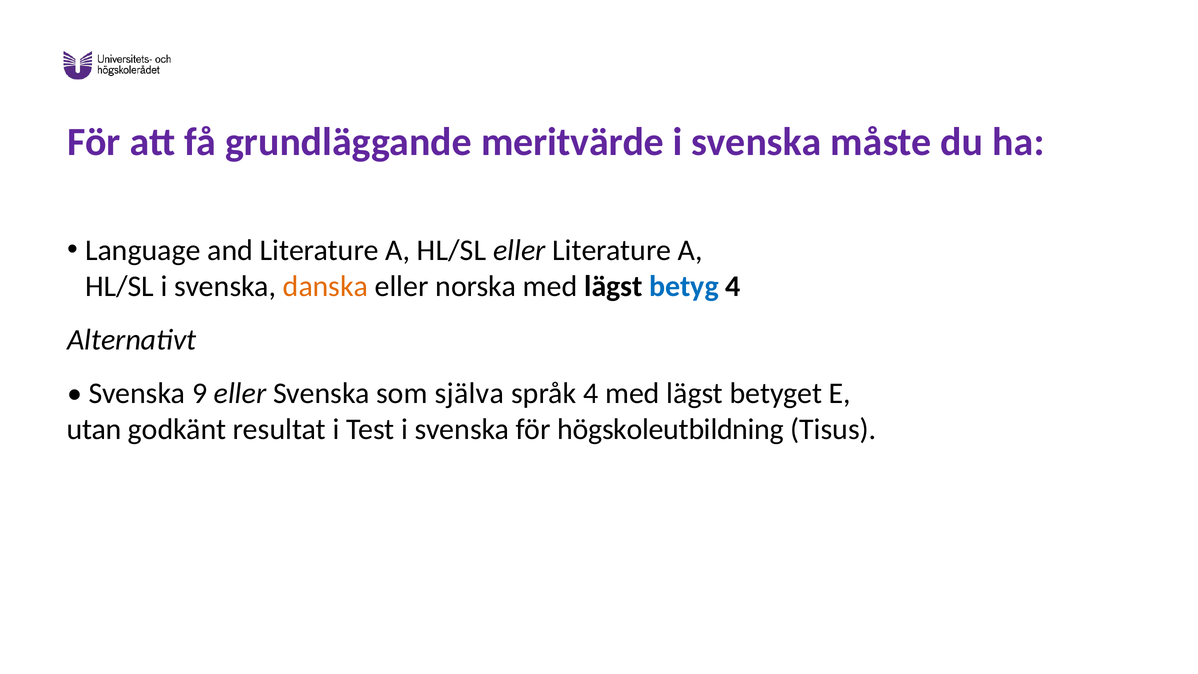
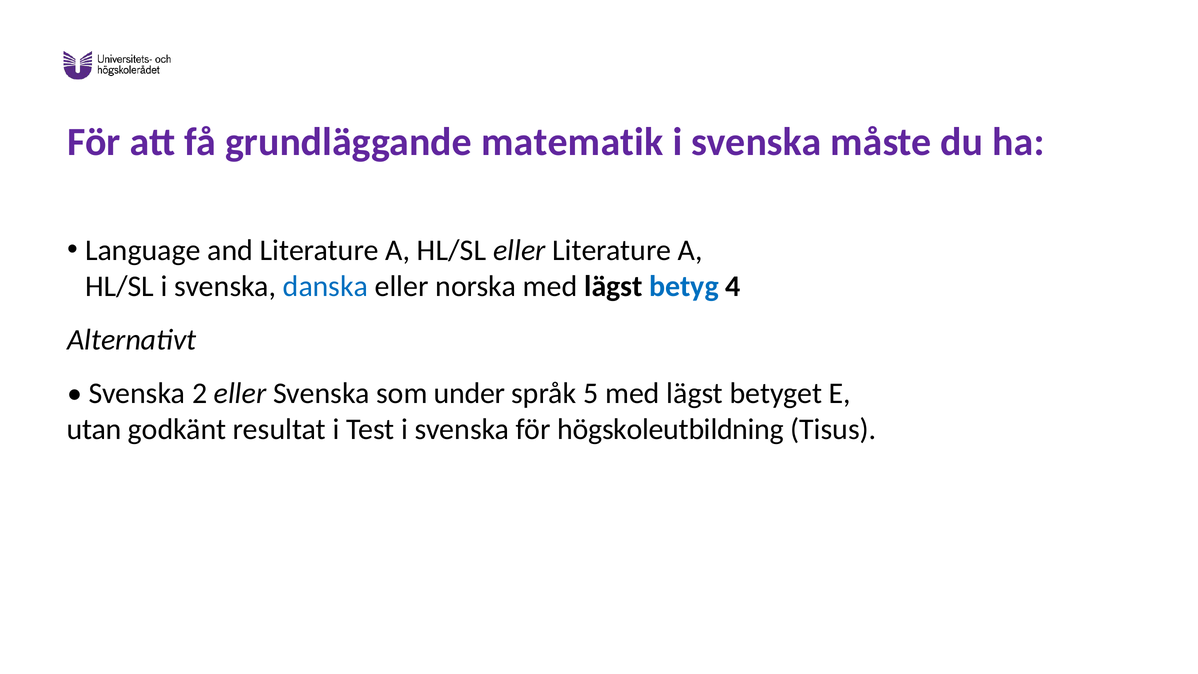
meritvärde: meritvärde -> matematik (572, 142)
danska colour: orange -> blue (325, 286)
9: 9 -> 2 (200, 393)
själva: själva -> under (470, 393)
språk 4: 4 -> 5 (591, 393)
